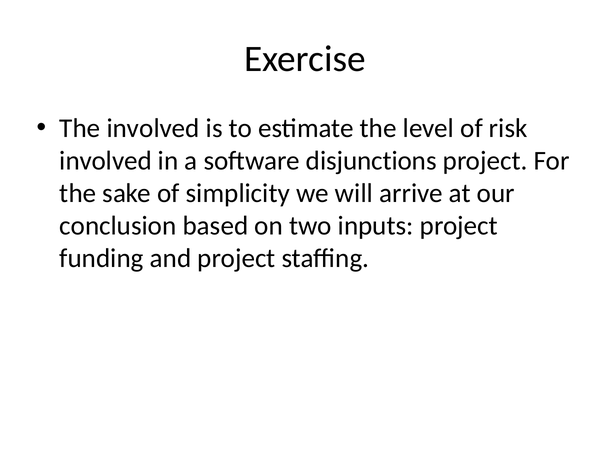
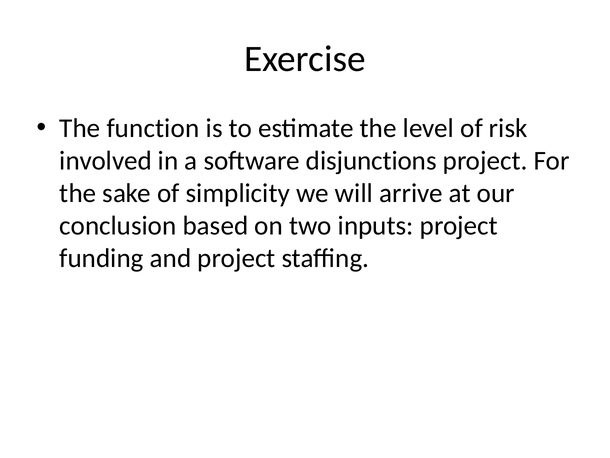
The involved: involved -> function (153, 128)
